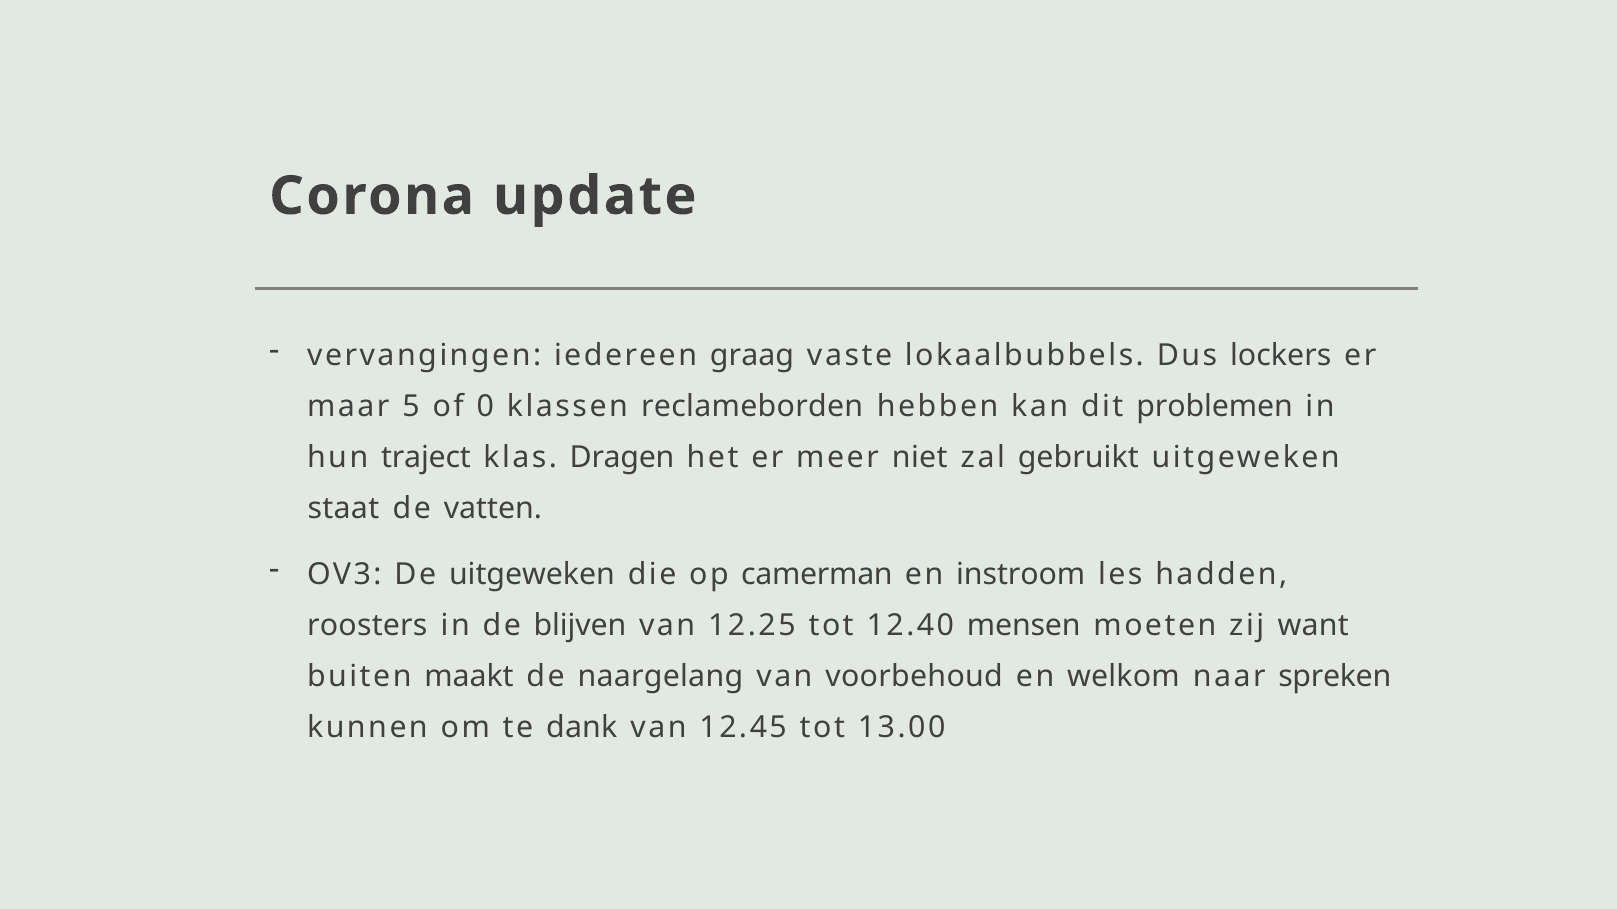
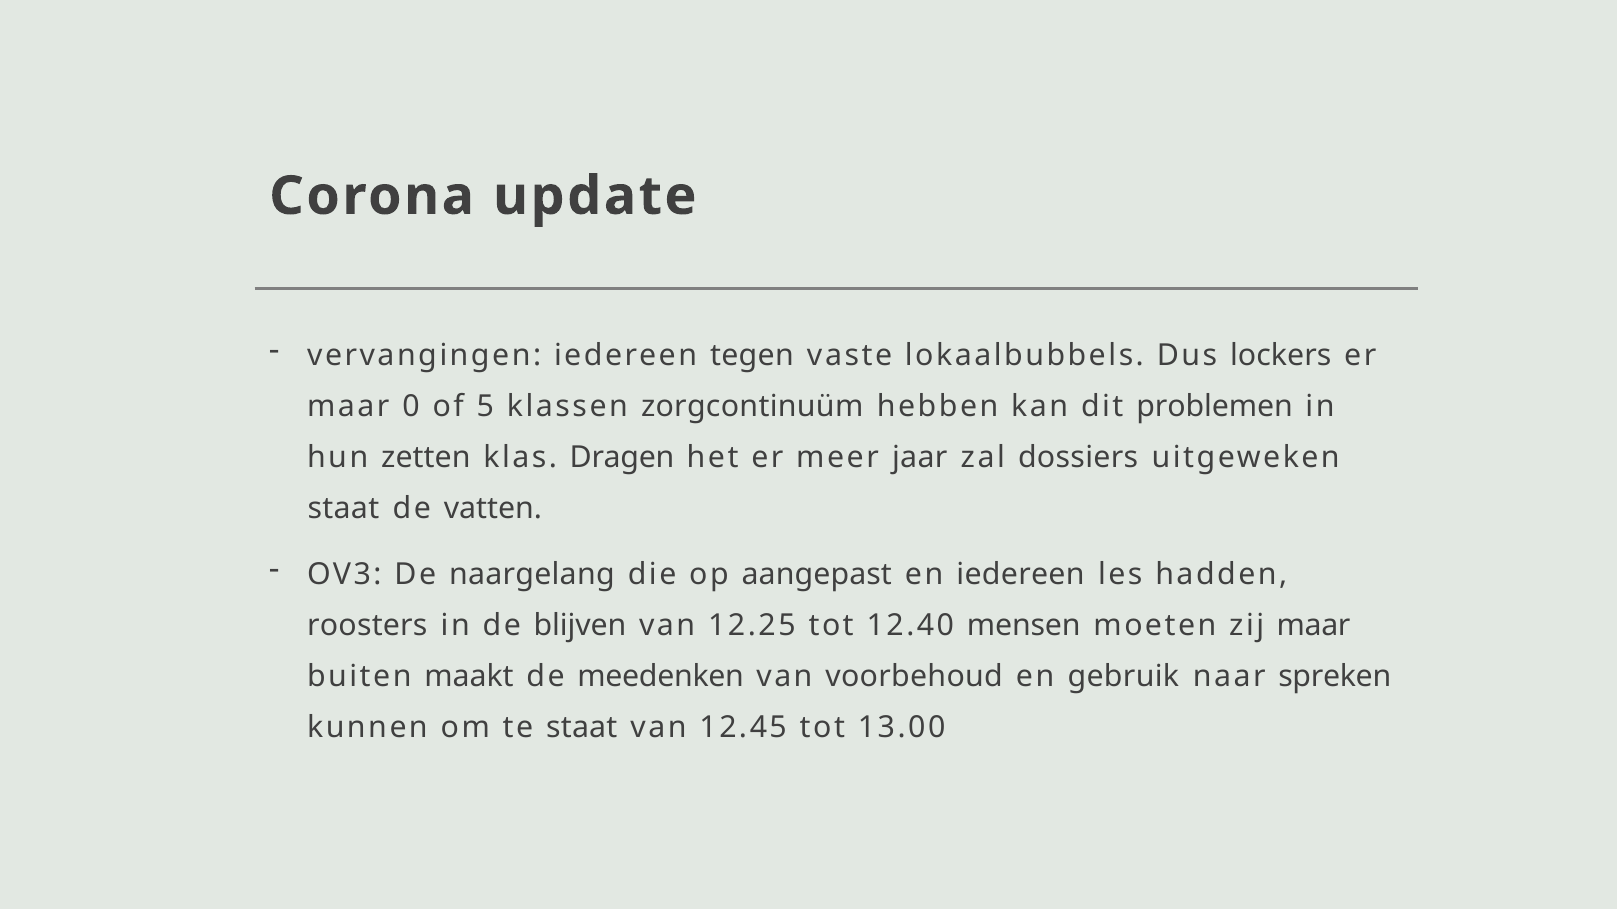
graag: graag -> tegen (752, 356)
5: 5 -> 0 (411, 407)
0: 0 -> 5 (485, 407)
reclameborden: reclameborden -> zorgcontinuüm (752, 407)
traject: traject -> zetten (426, 458)
niet: niet -> jaar (920, 458)
gebruikt: gebruikt -> dossiers (1078, 458)
De uitgeweken: uitgeweken -> naargelang (532, 575)
camerman: camerman -> aangepast (817, 575)
en instroom: instroom -> iedereen (1021, 575)
zij want: want -> maar (1314, 626)
naargelang: naargelang -> meedenken (661, 677)
welkom: welkom -> gebruik (1123, 677)
te dank: dank -> staat (582, 728)
